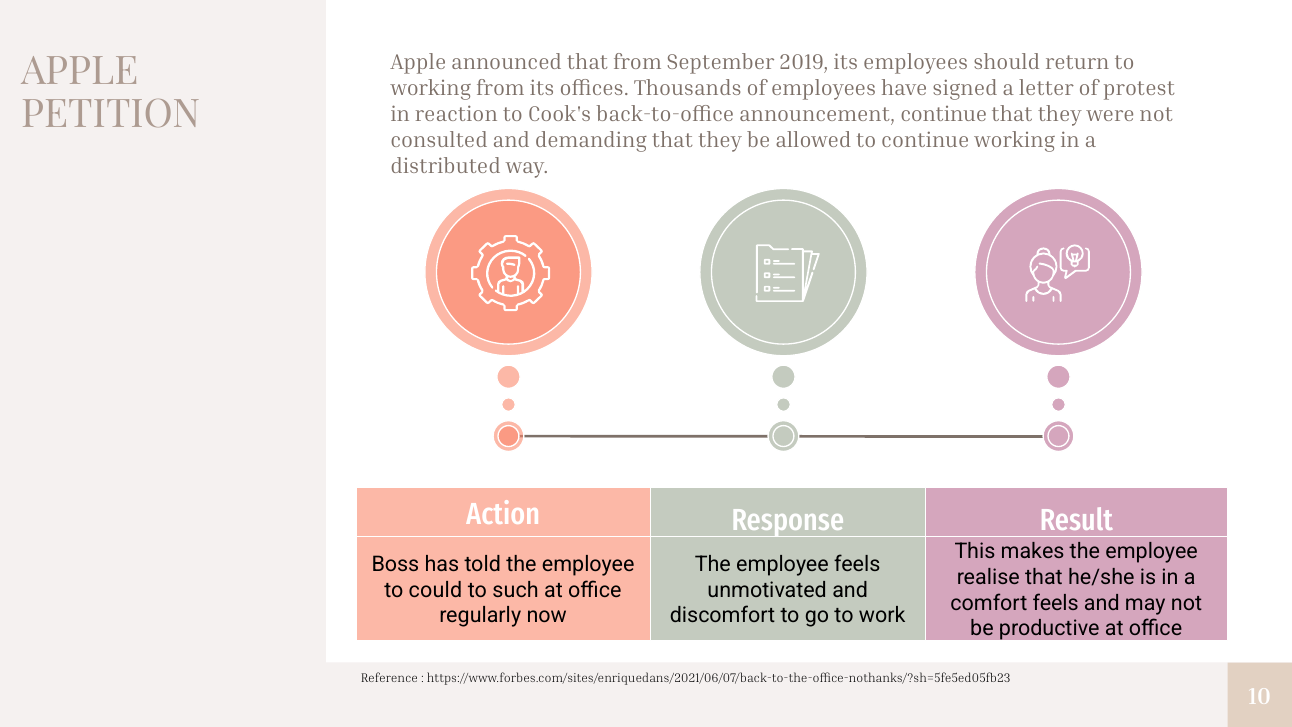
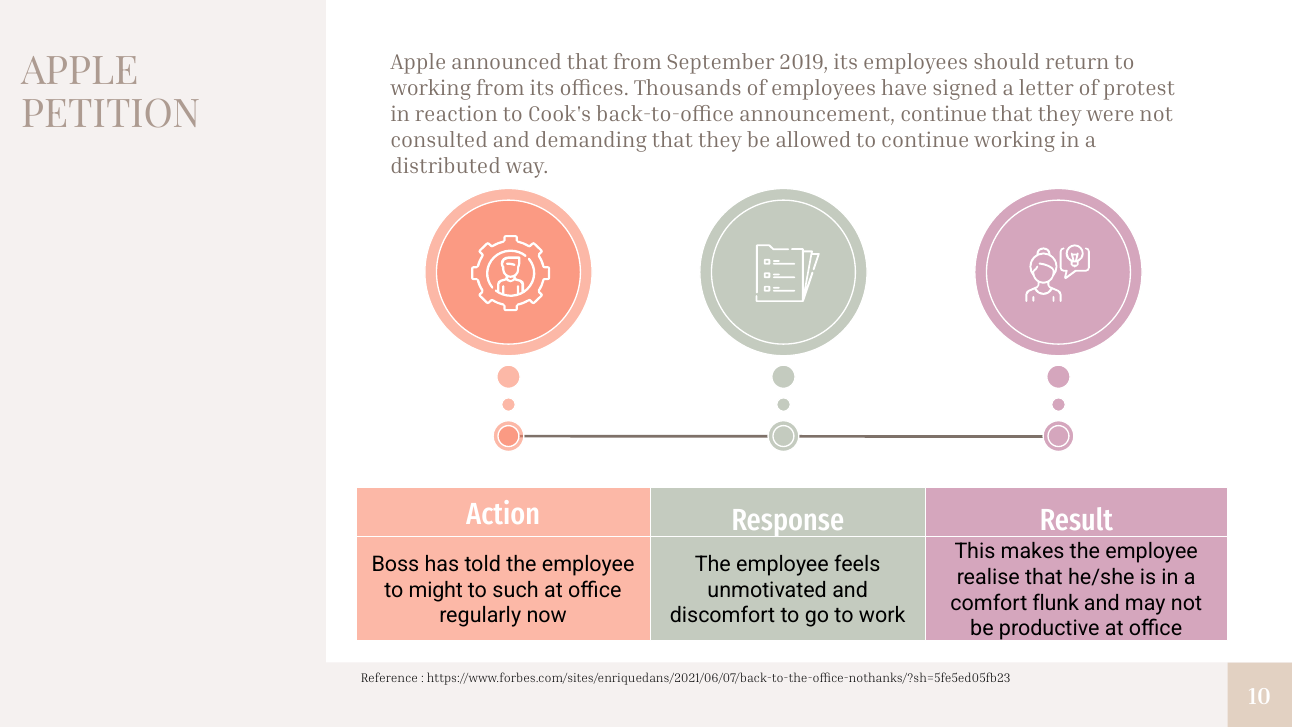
could: could -> might (436, 590)
comfort feels: feels -> flunk (1056, 603)
